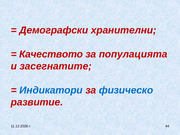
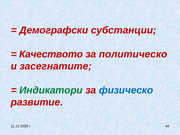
хранителни: хранителни -> субстанции (124, 30)
популацията: популацията -> политическо (133, 54)
Индикатори colour: blue -> green (51, 90)
